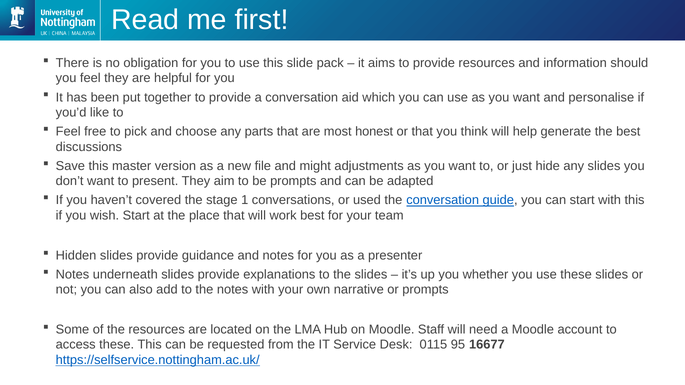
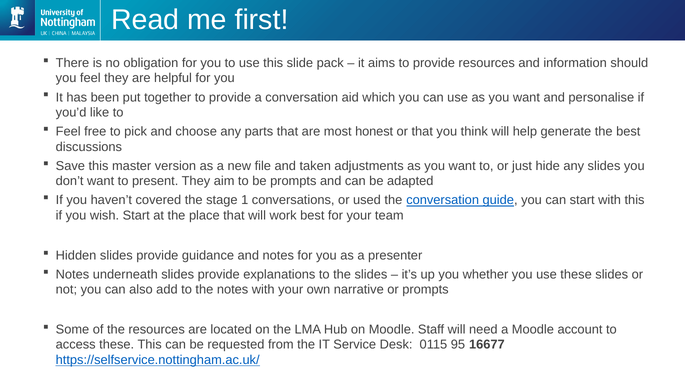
might: might -> taken (315, 166)
